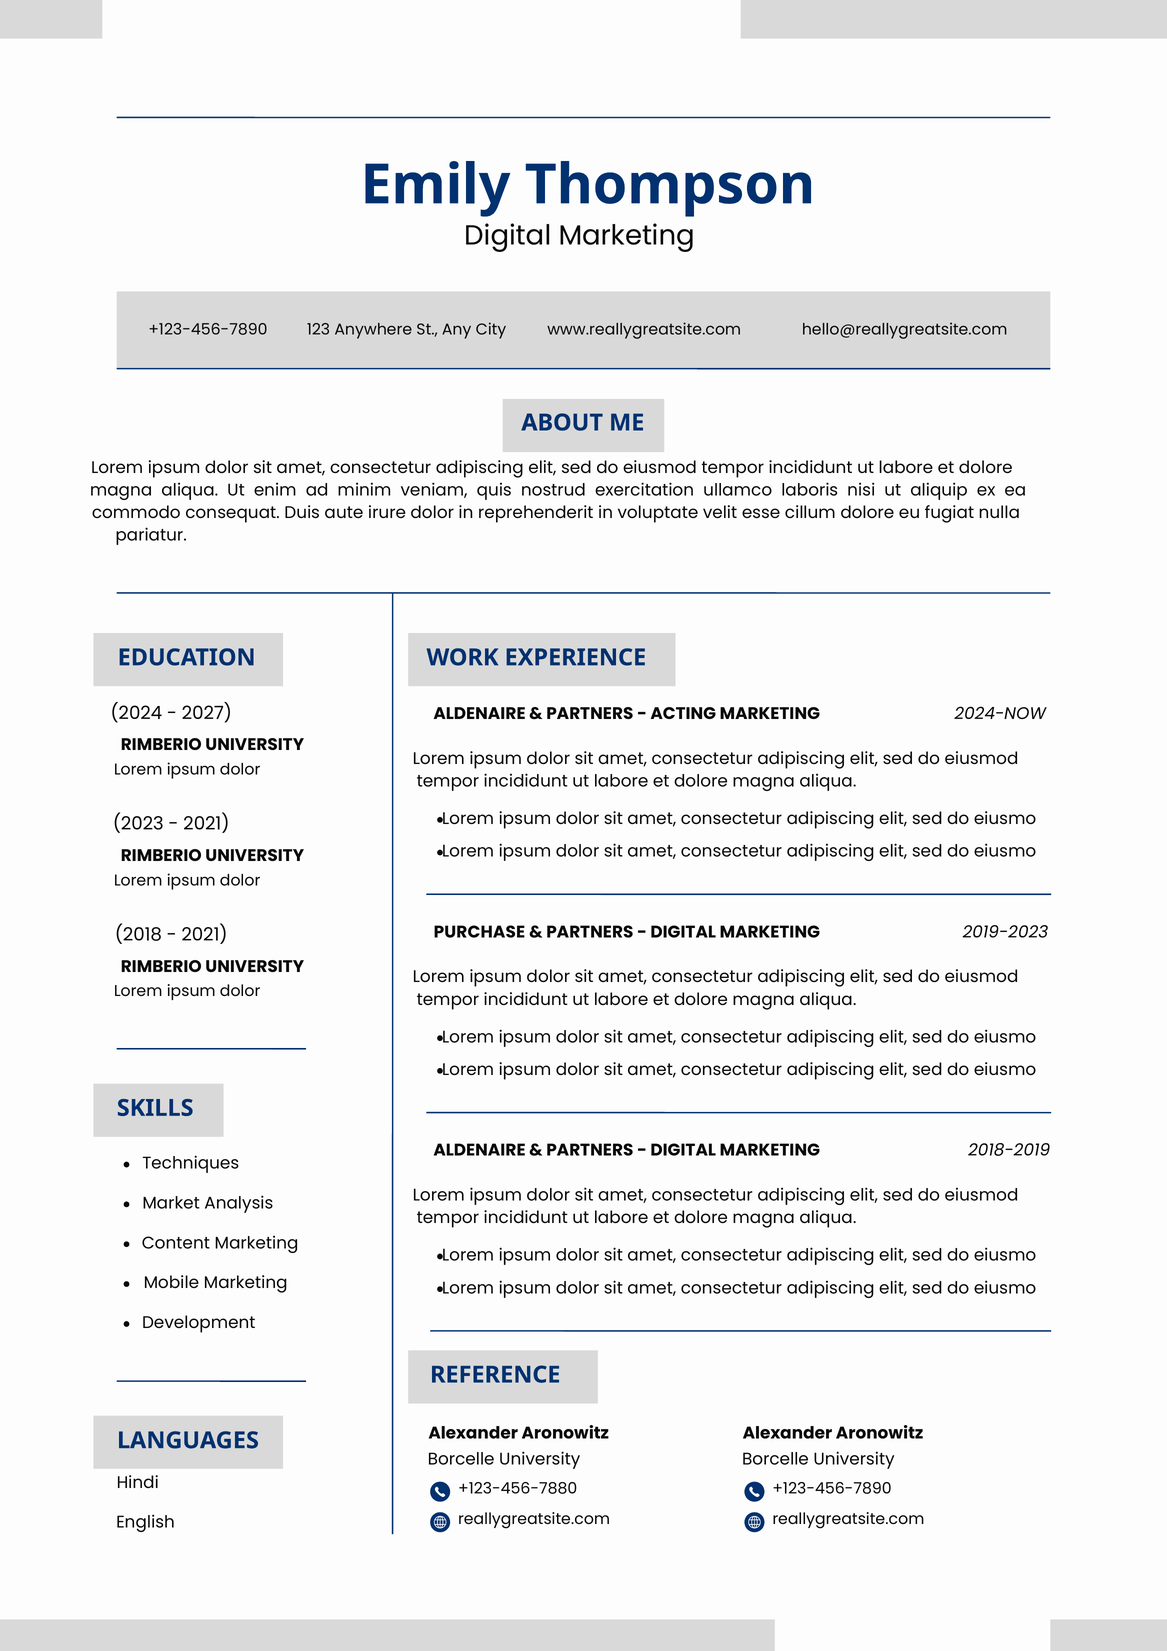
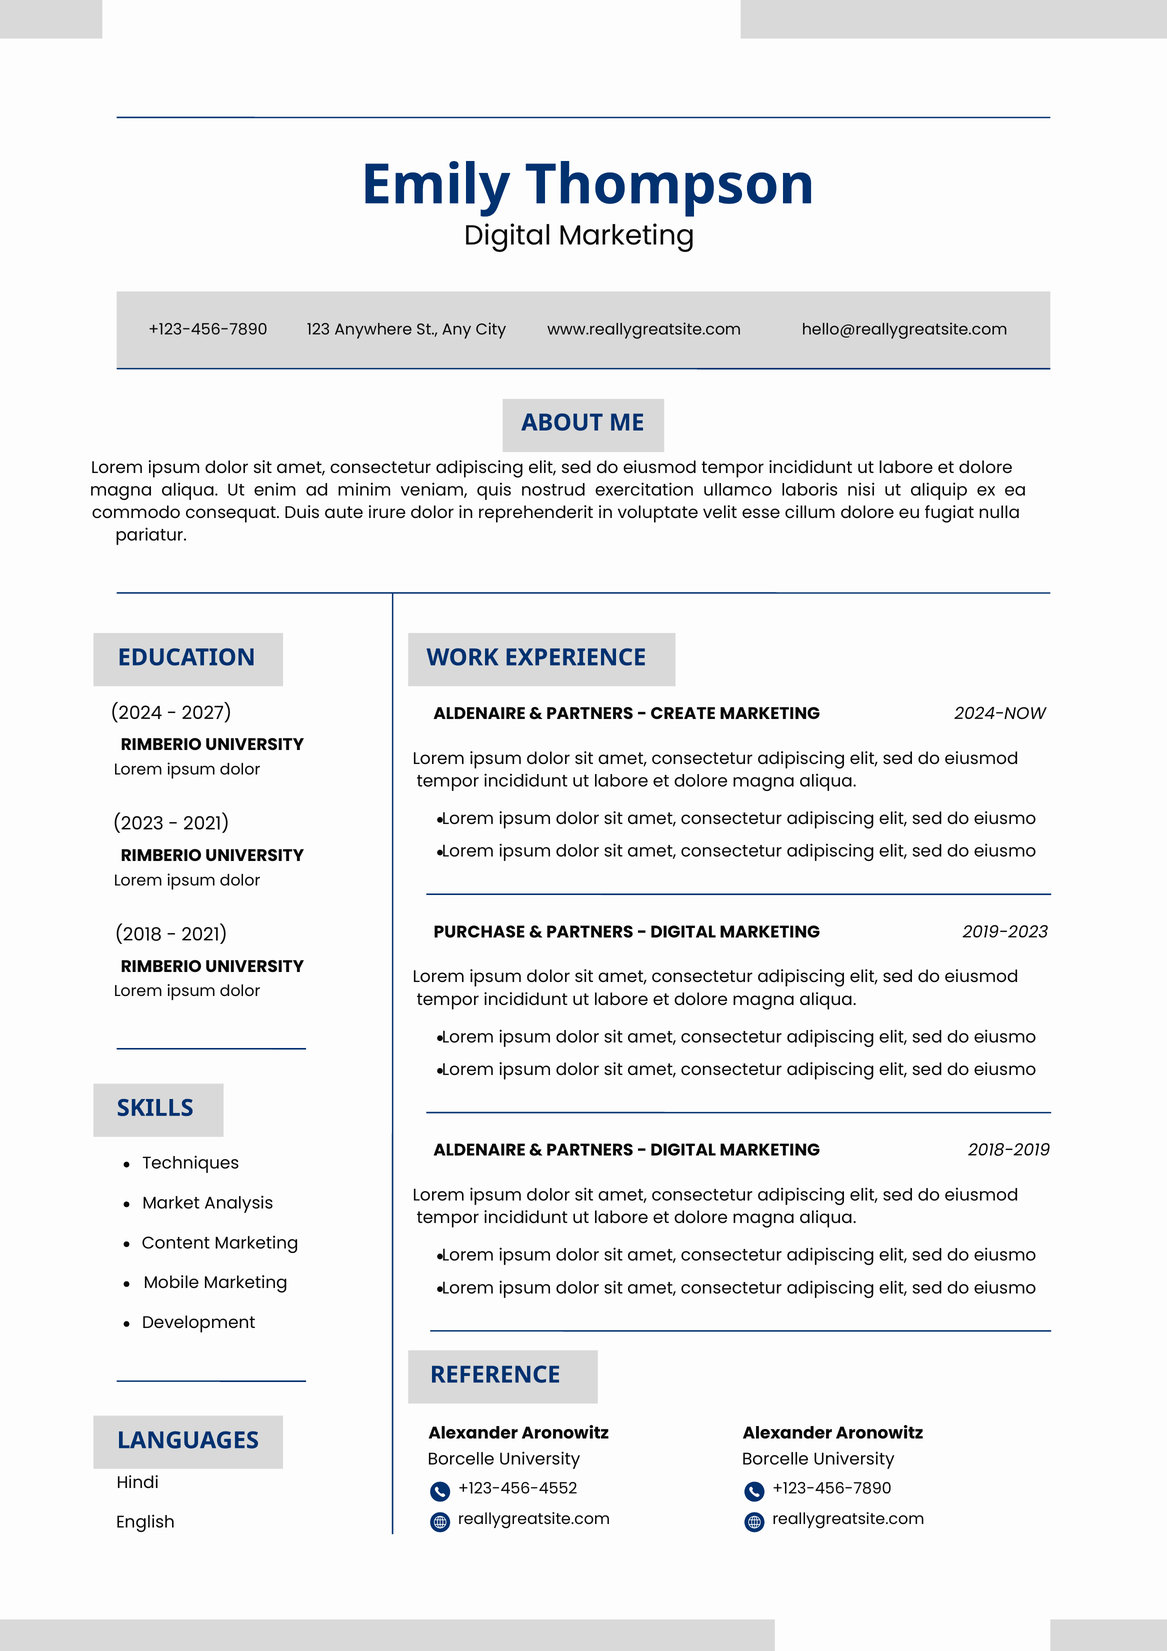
ACTING: ACTING -> CREATE (683, 713)
+123-456-7880: +123-456-7880 -> +123-456-4552 (518, 1488)
